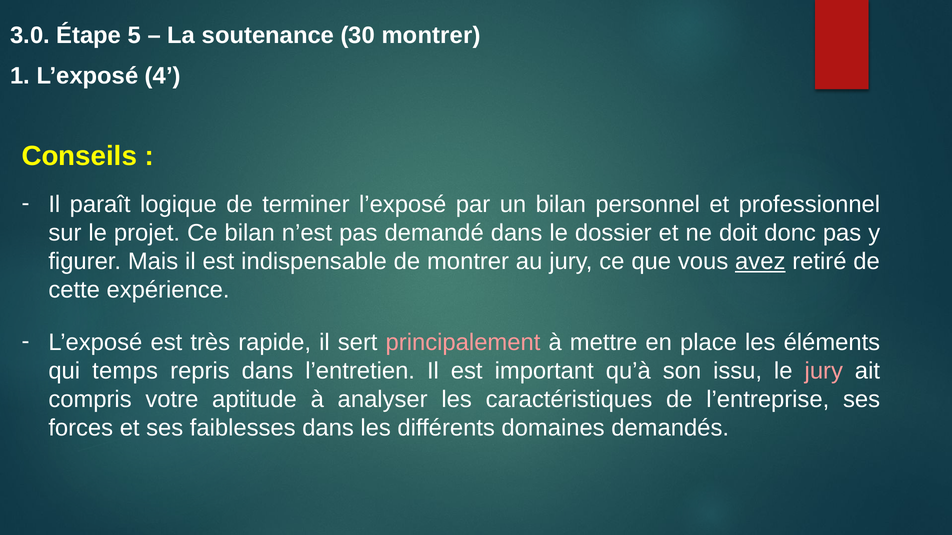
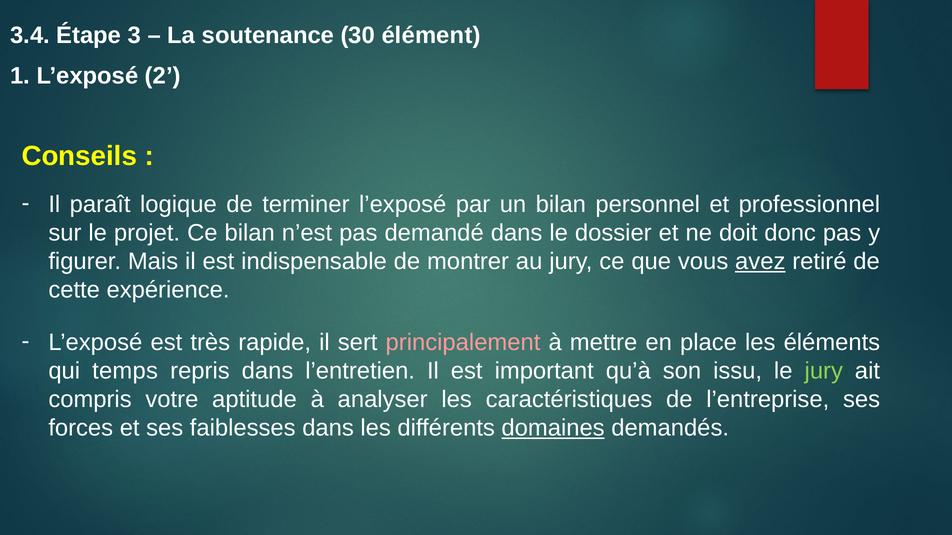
3.0: 3.0 -> 3.4 (30, 36)
5: 5 -> 3 (134, 36)
30 montrer: montrer -> élément (431, 36)
4: 4 -> 2 (163, 76)
jury colour: pink -> light green (824, 371)
domaines underline: none -> present (553, 428)
